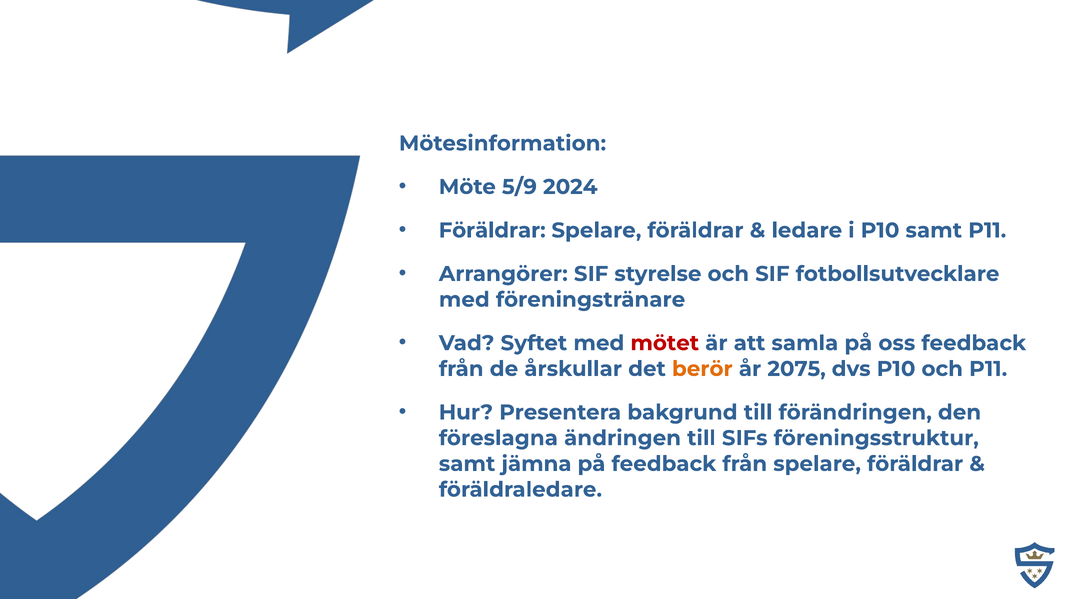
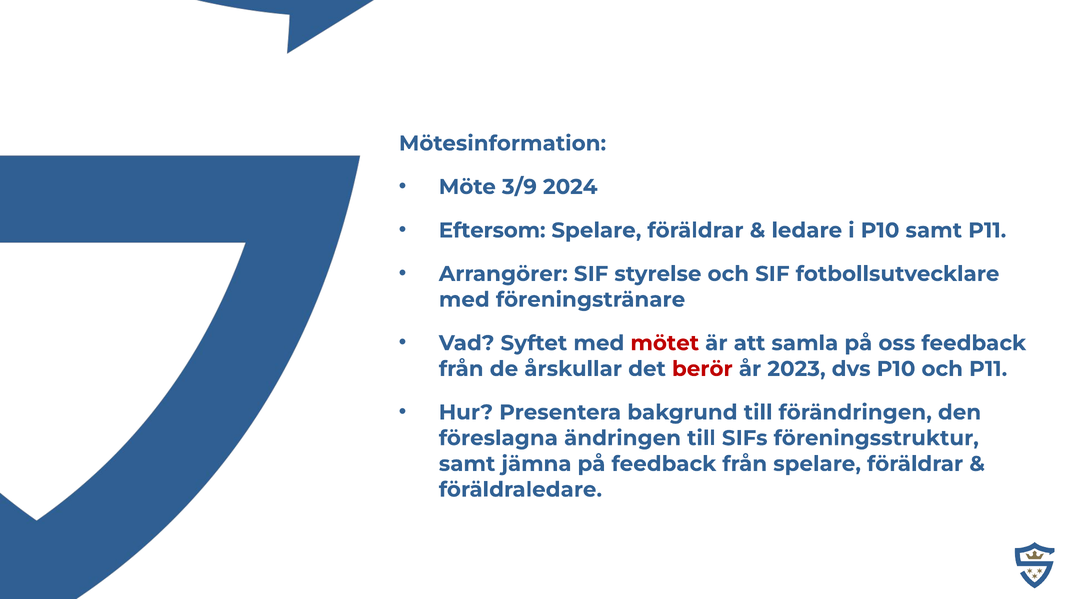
5/9: 5/9 -> 3/9 (519, 187)
Föräldrar: Föräldrar -> Eftersom (492, 231)
berör colour: orange -> red (702, 369)
2075: 2075 -> 2023 (797, 369)
